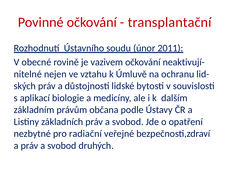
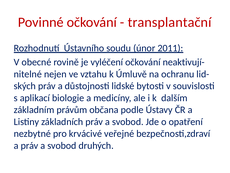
vazivem: vazivem -> vyléčení (107, 62)
radiační: radiační -> krvácivé (85, 133)
